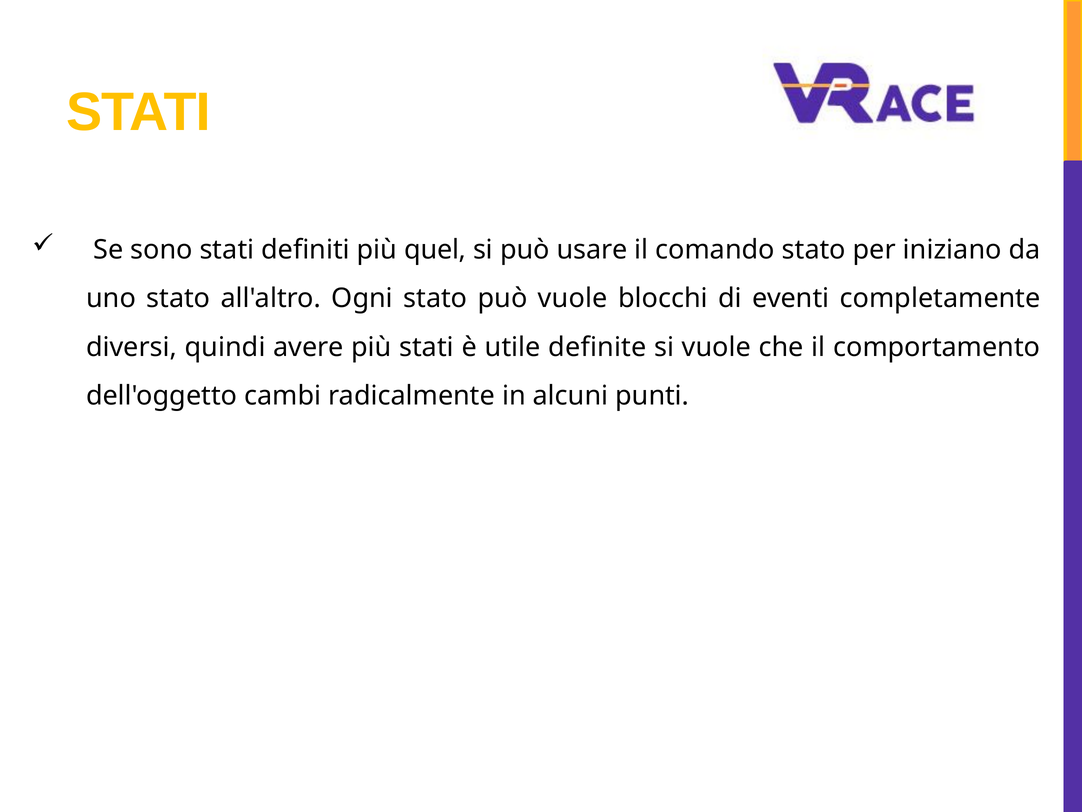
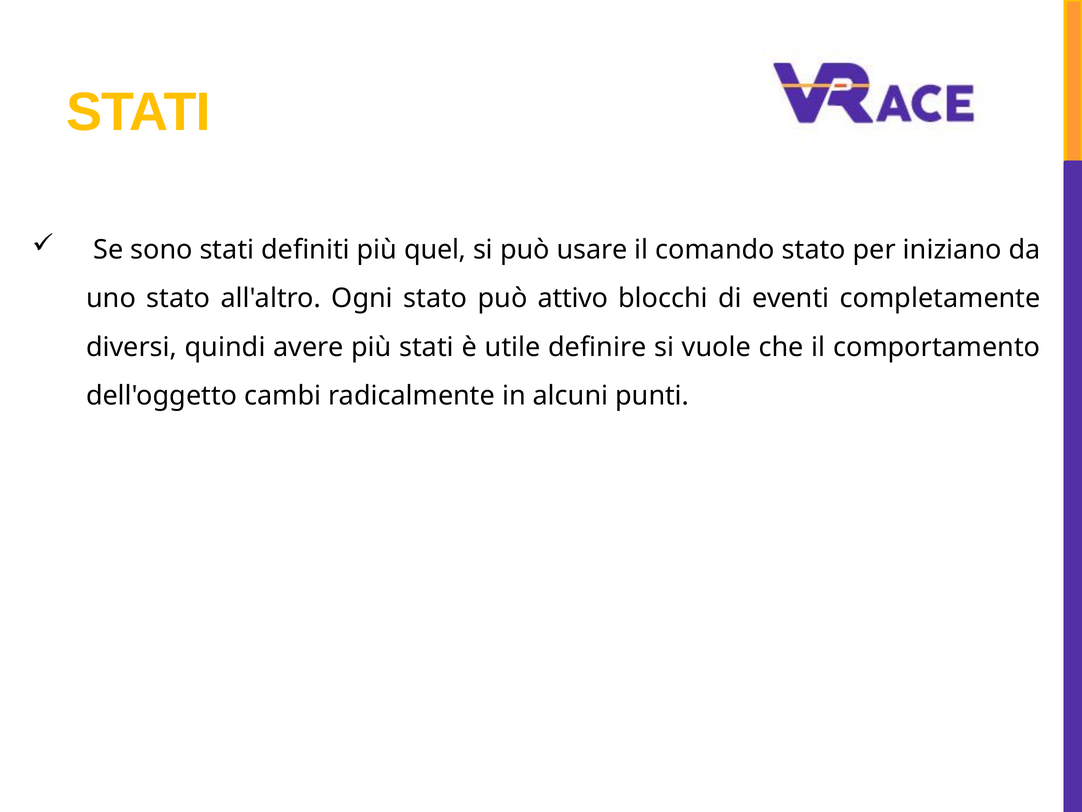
può vuole: vuole -> attivo (573, 298)
definite: definite -> definire (597, 347)
